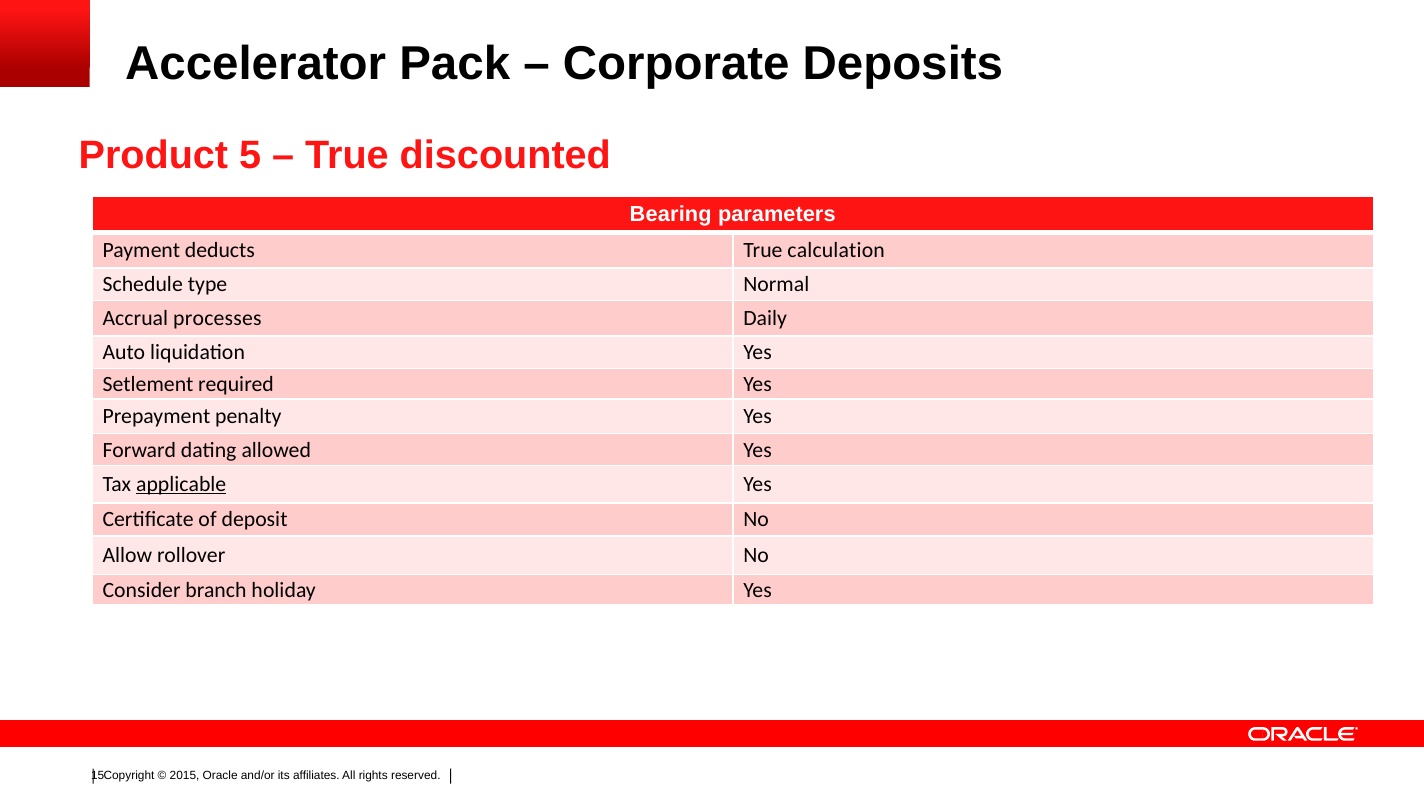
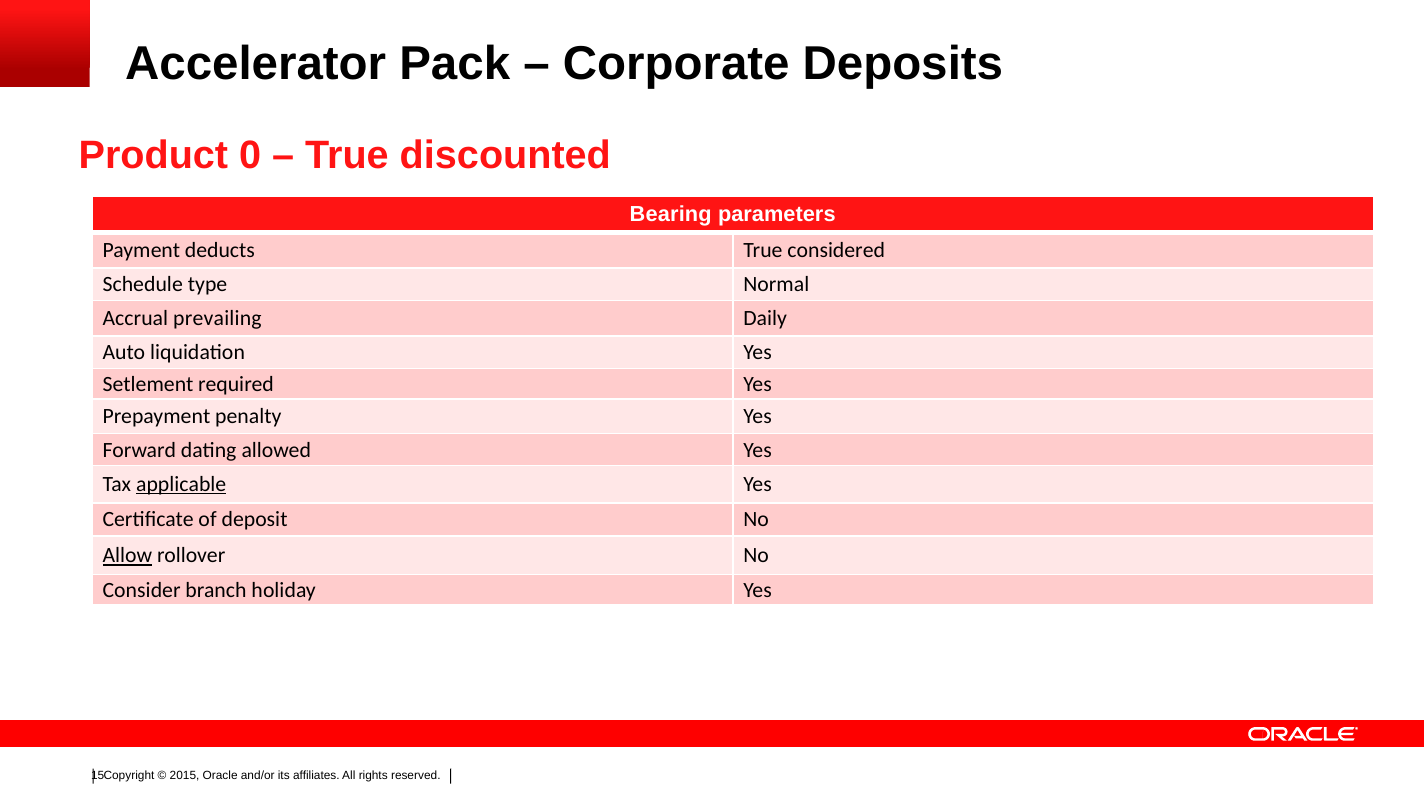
5: 5 -> 0 (250, 155)
calculation: calculation -> considered (836, 251)
processes: processes -> prevailing (217, 319)
Allow underline: none -> present (127, 556)
